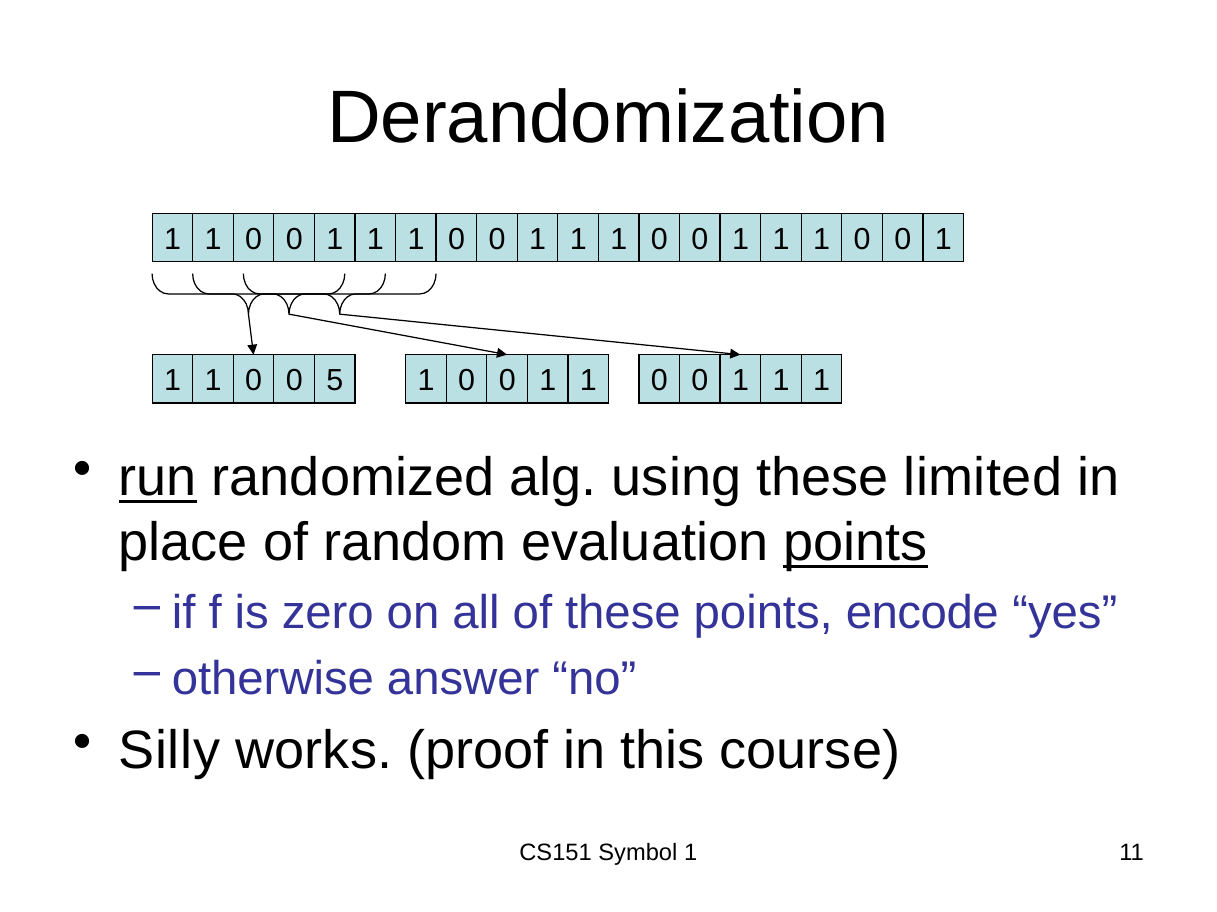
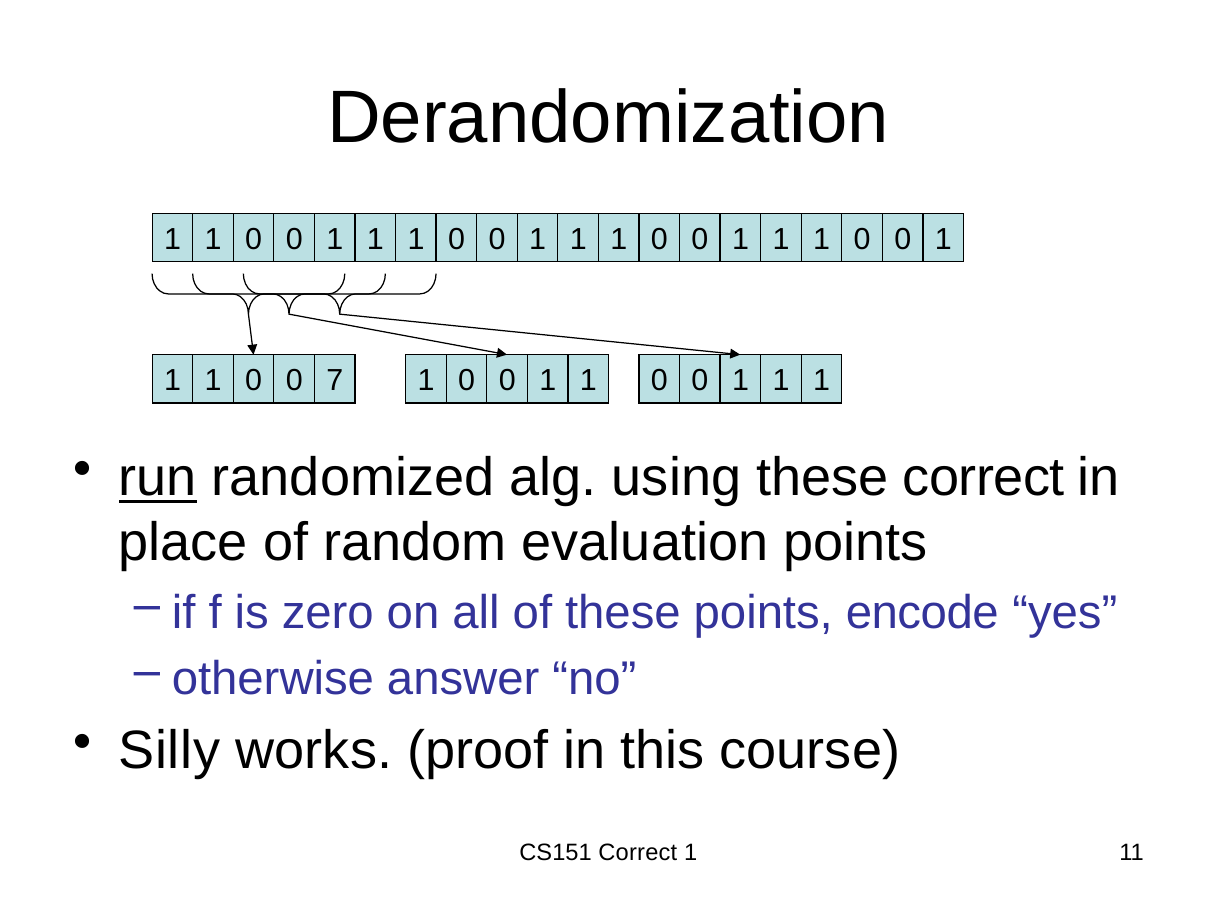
5: 5 -> 7 (335, 381)
these limited: limited -> correct (984, 478)
points underline: present -> none (856, 543)
CS151 Symbol: Symbol -> Correct (638, 853)
